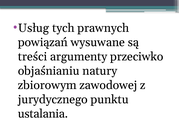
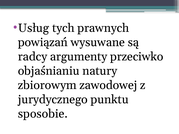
treści: treści -> radcy (33, 57)
ustalania: ustalania -> sposobie (43, 114)
